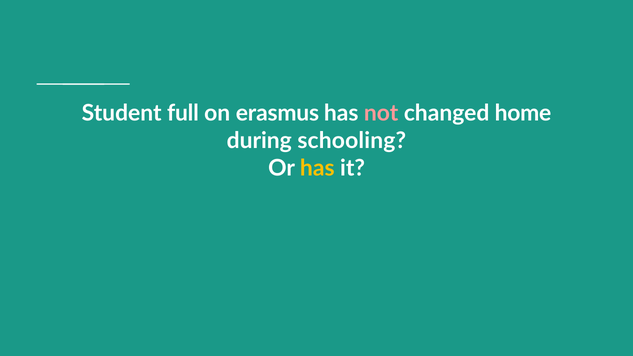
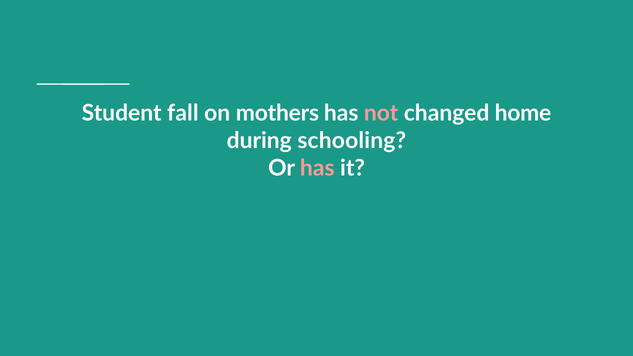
full: full -> fall (183, 113)
erasmus: erasmus -> mothers (277, 113)
has colour: yellow -> pink (317, 168)
